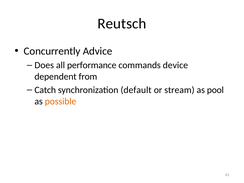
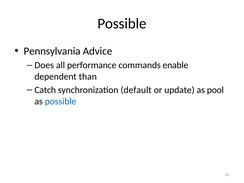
Reutsch: Reutsch -> Possible (122, 24)
Concurrently: Concurrently -> Pennsylvania (52, 51)
device: device -> enable (175, 65)
from: from -> than (88, 77)
stream: stream -> update (179, 90)
possible colour: orange -> blue (61, 101)
